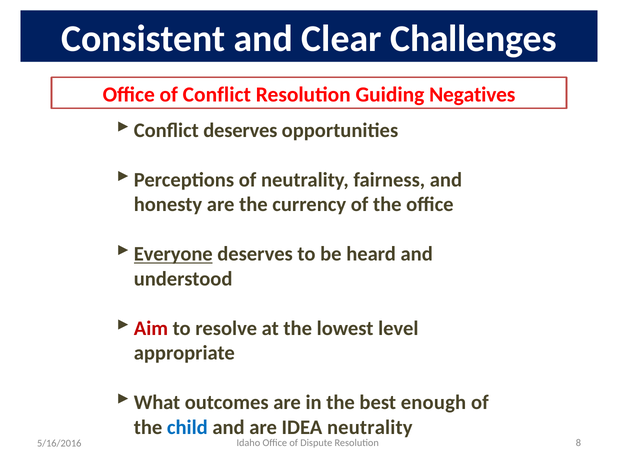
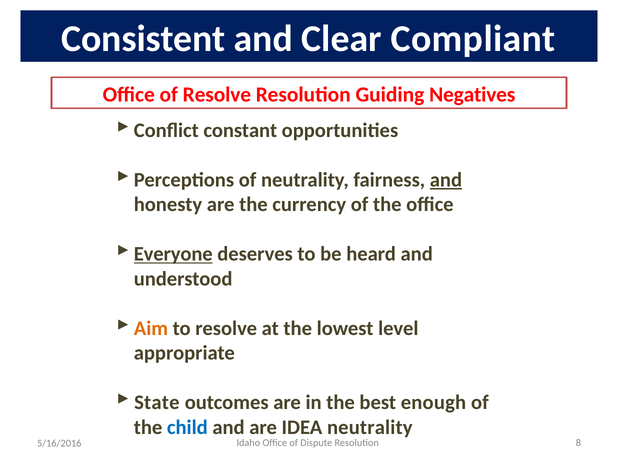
Challenges: Challenges -> Compliant (473, 39)
of Conflict: Conflict -> Resolve (217, 95)
Conflict deserves: deserves -> constant (240, 130)
and underline: none -> present (446, 180)
Aim colour: red -> orange (151, 328)
What: What -> State (157, 402)
